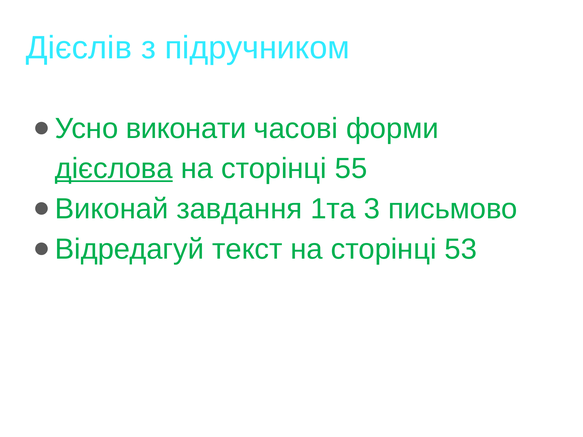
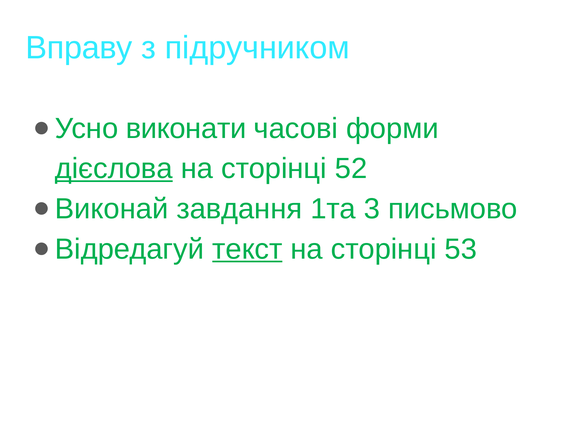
Дієслів: Дієслів -> Вправу (79, 48)
55: 55 -> 52 (351, 169)
текст underline: none -> present (247, 249)
